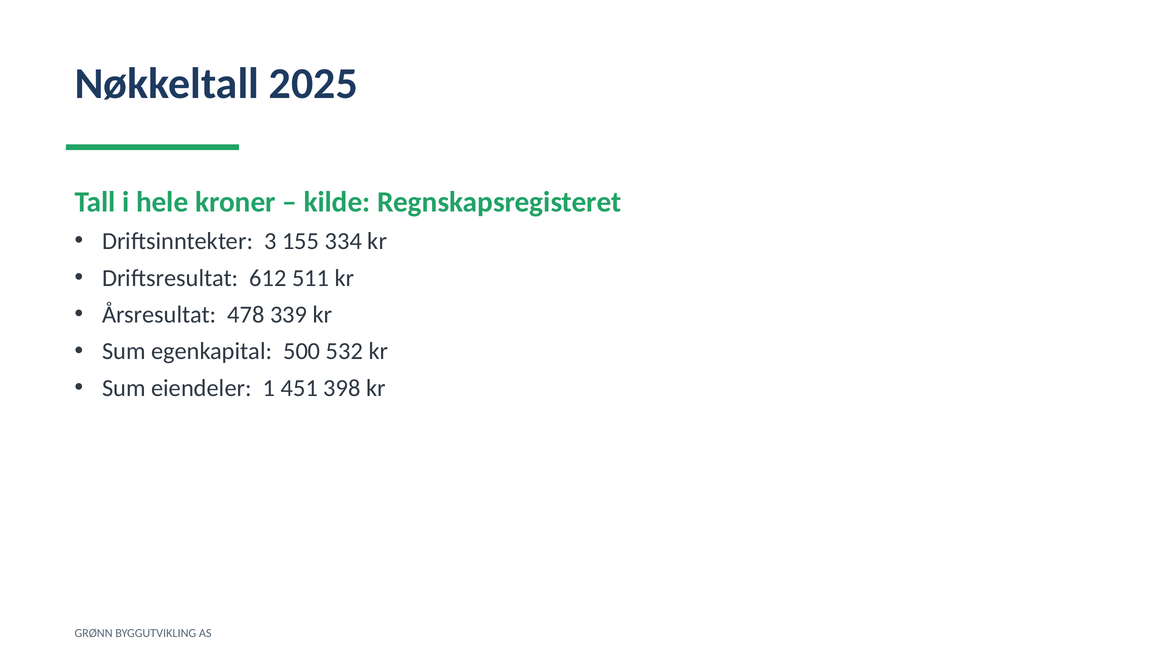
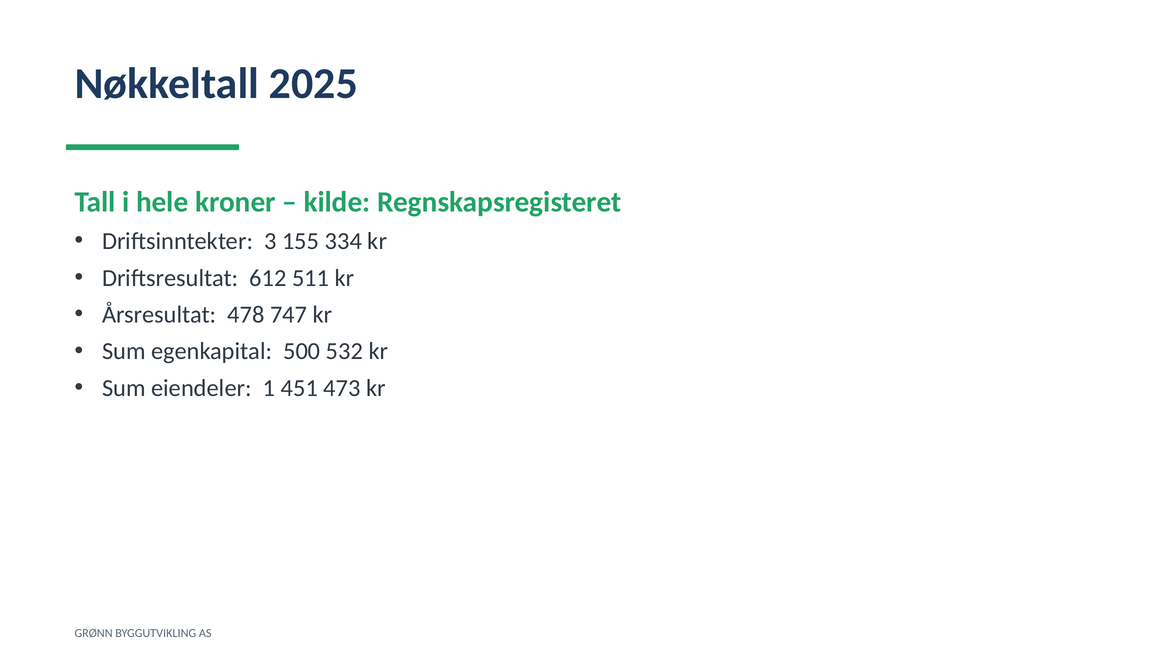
339: 339 -> 747 (289, 314)
398: 398 -> 473 (342, 388)
